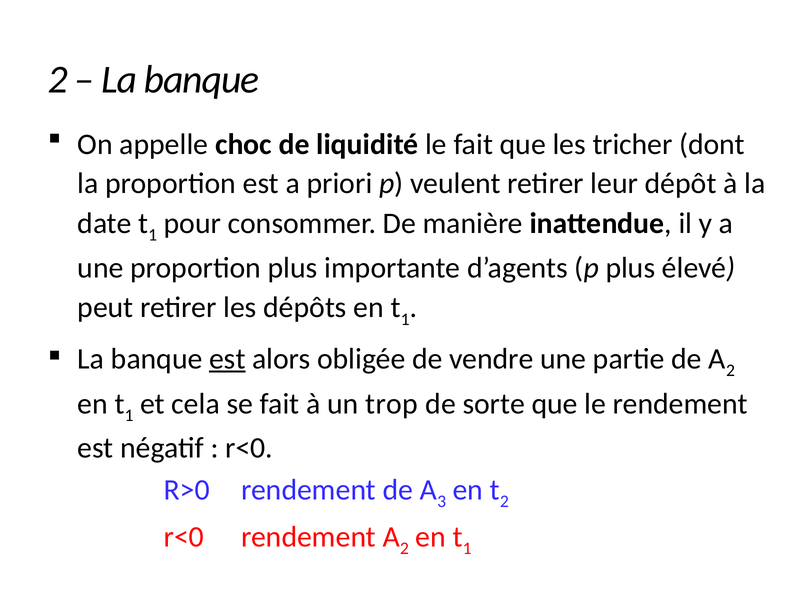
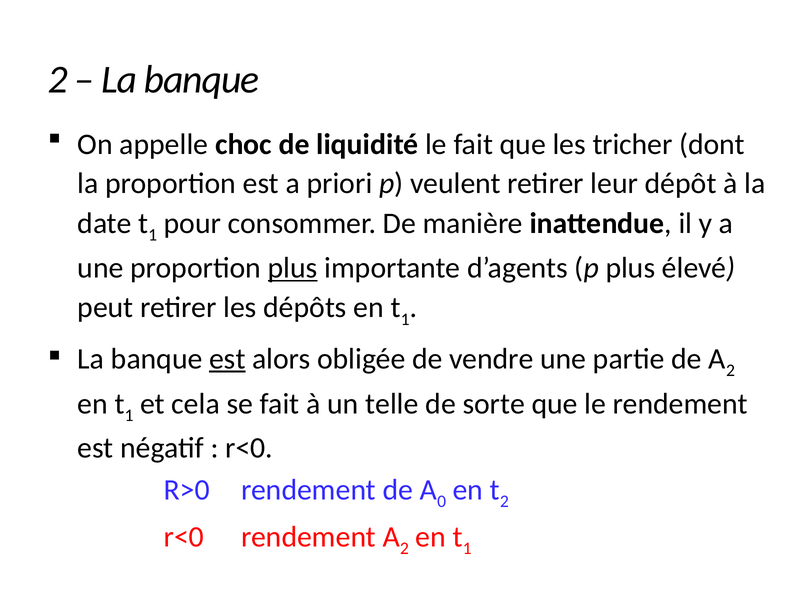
plus underline: none -> present (293, 268)
trop: trop -> telle (392, 404)
3: 3 -> 0 (442, 502)
